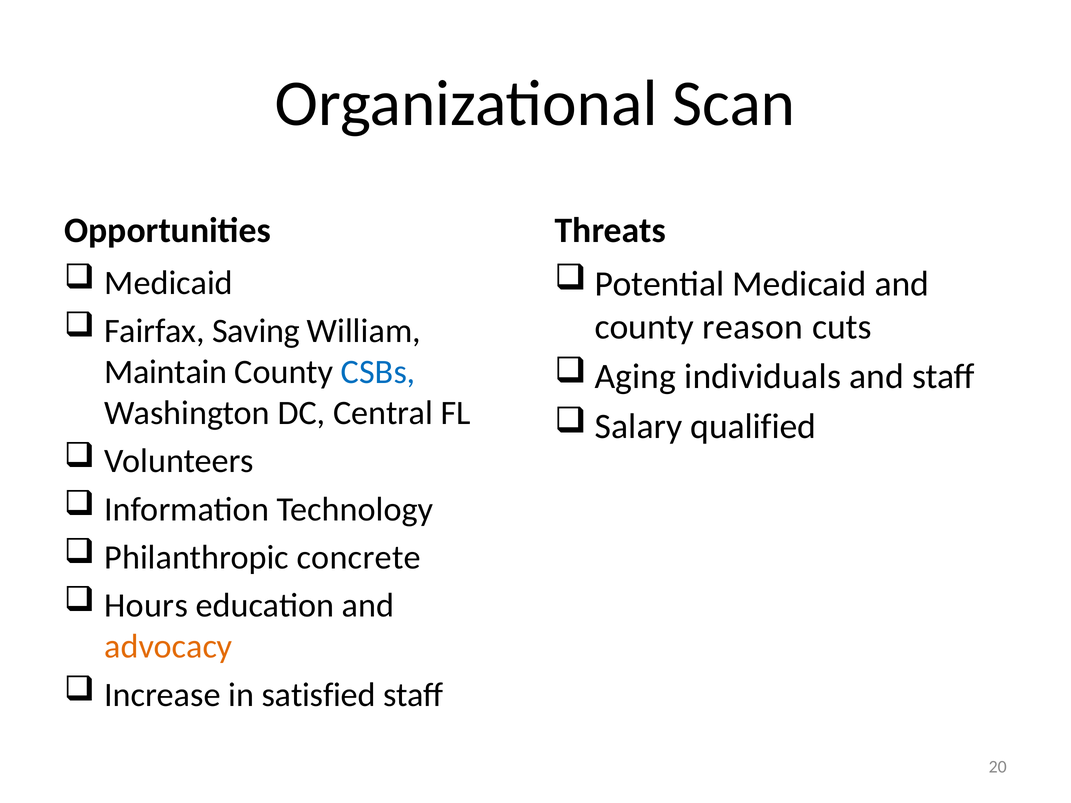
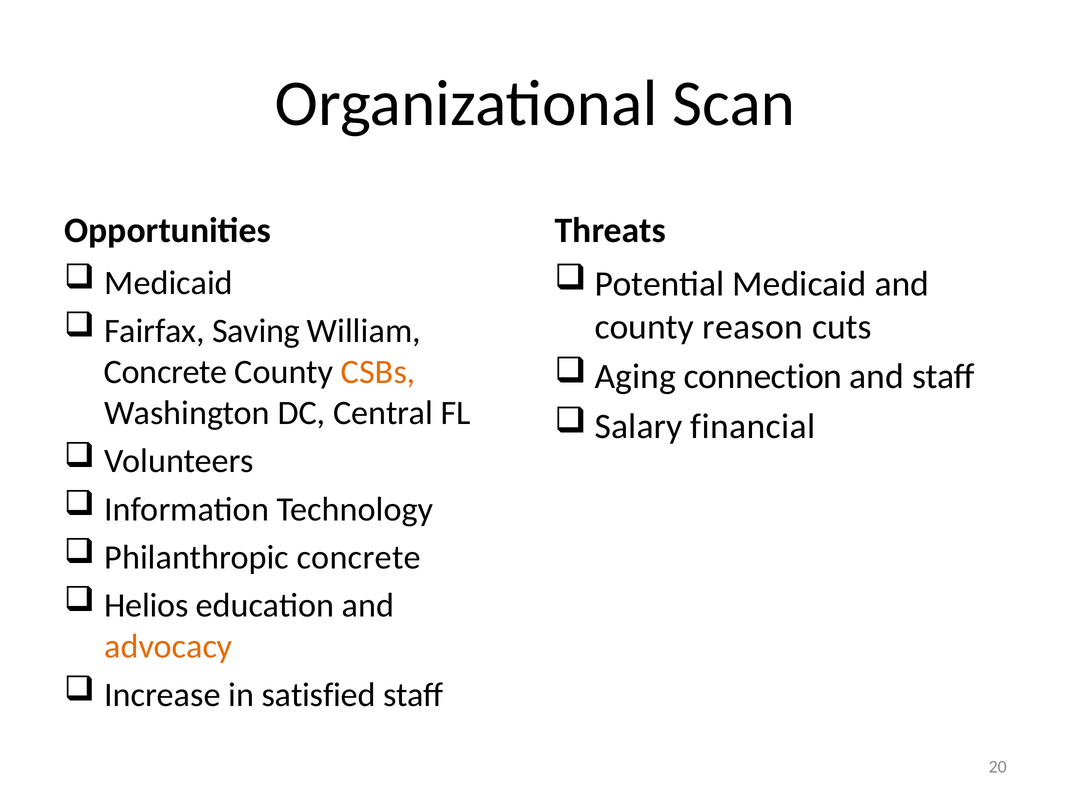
individuals: individuals -> connection (763, 377)
Maintain: Maintain -> Concrete (166, 372)
CSBs colour: blue -> orange (378, 372)
qualified: qualified -> financial (753, 427)
Hours: Hours -> Helios (146, 606)
